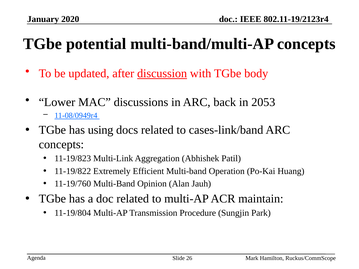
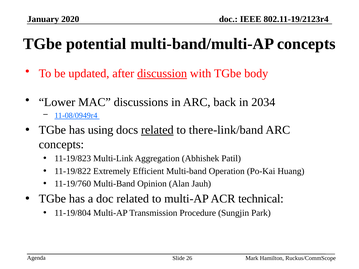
2053: 2053 -> 2034 (263, 102)
related underline: none -> present (157, 130)
cases-link/band: cases-link/band -> there-link/band (226, 130)
maintain: maintain -> technical (261, 199)
